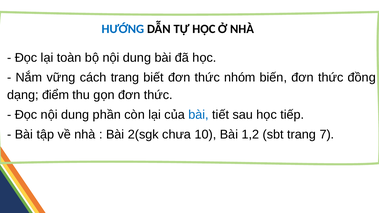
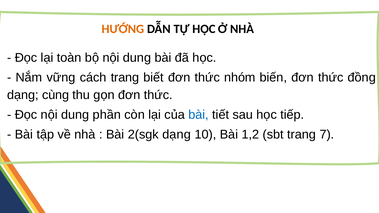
HƯỚNG colour: blue -> orange (123, 29)
điểm: điểm -> cùng (56, 95)
2(sgk chưa: chưa -> dạng (177, 135)
